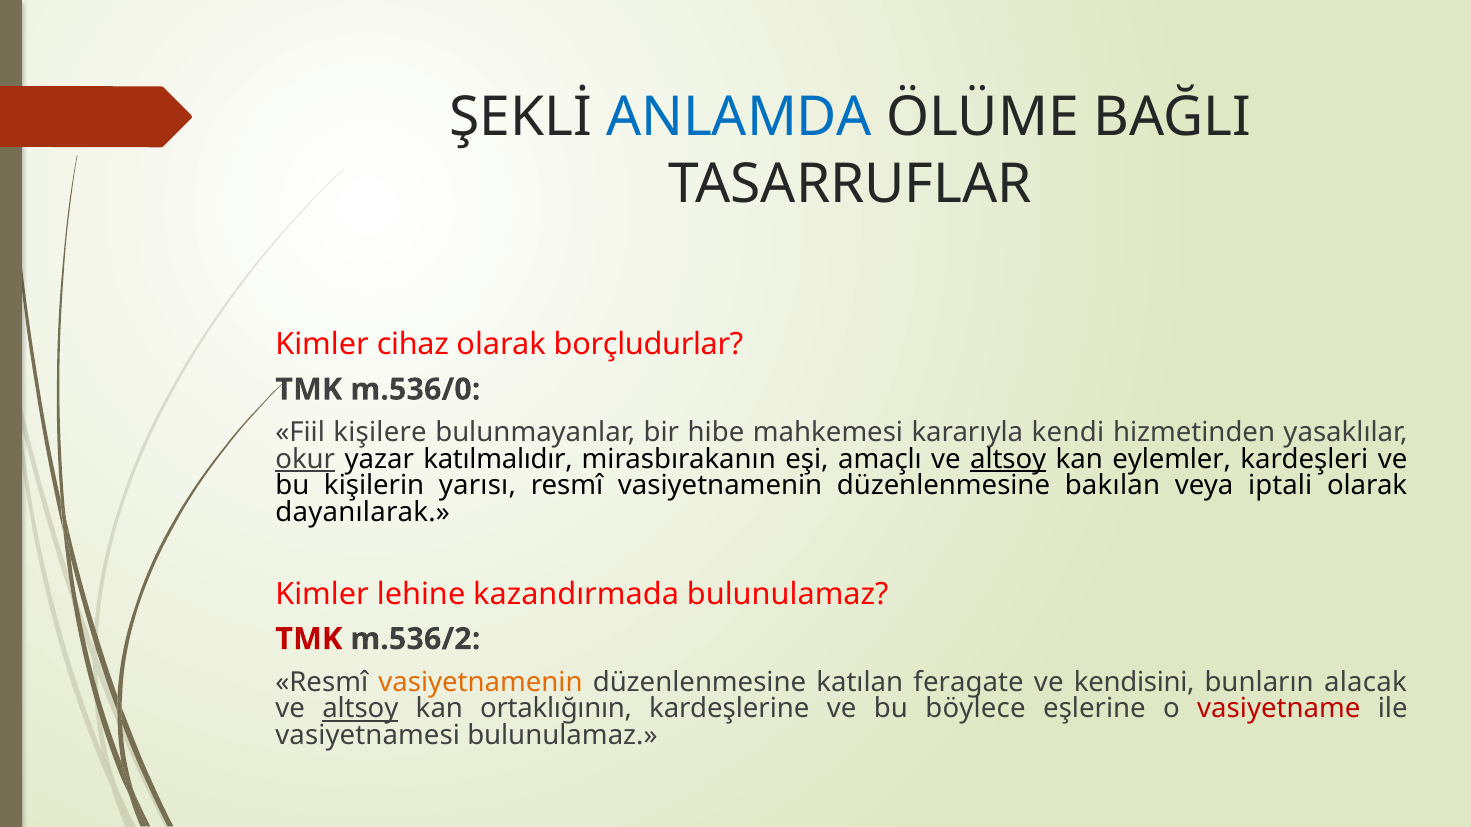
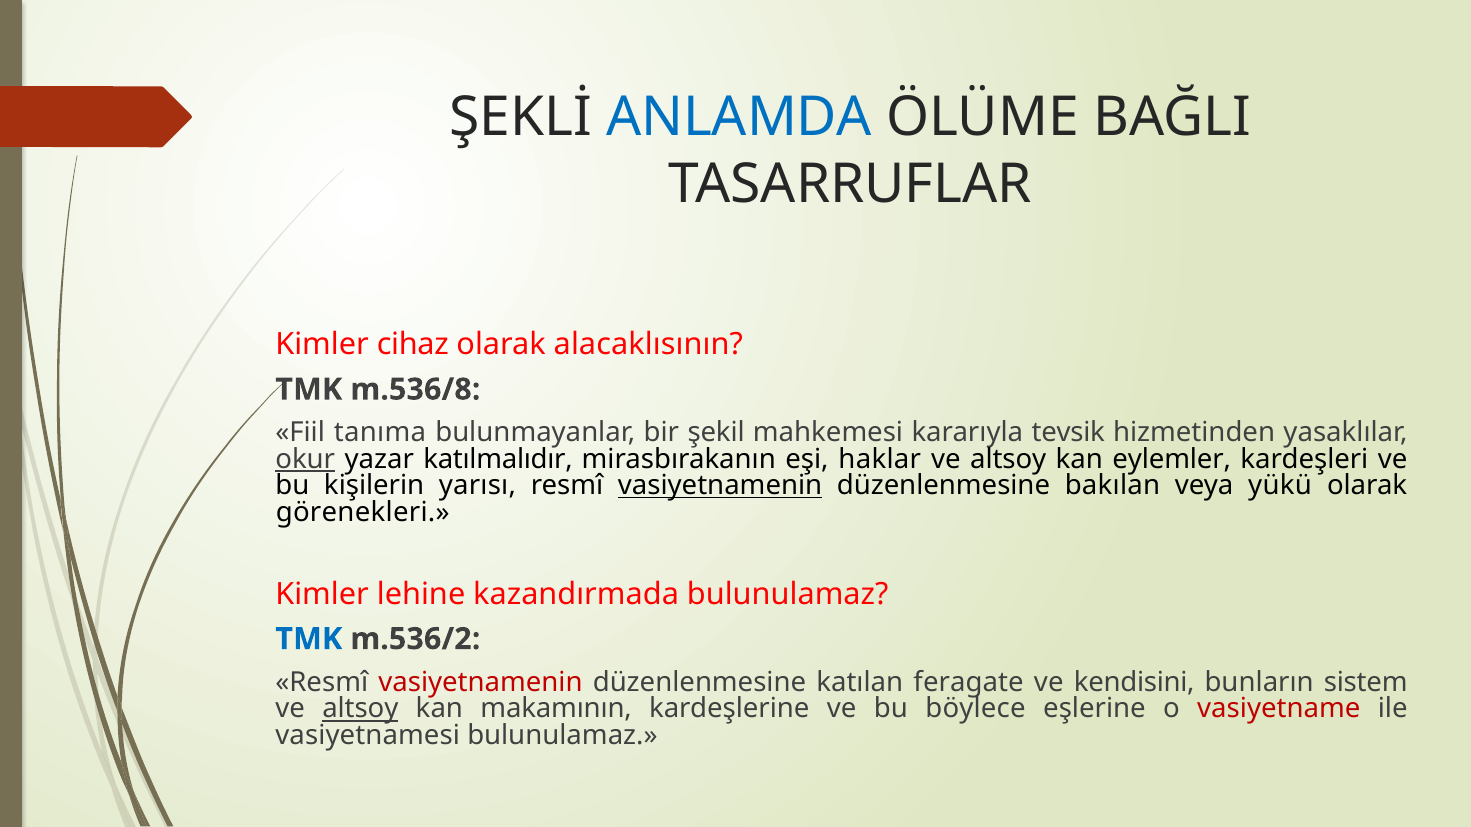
borçludurlar: borçludurlar -> alacaklısının (648, 345)
m.536/0: m.536/0 -> m.536/8 (415, 390)
kişilere: kişilere -> tanıma (380, 433)
hibe: hibe -> şekil (716, 433)
kendi: kendi -> tevsik (1068, 433)
amaçlı: amaçlı -> haklar (880, 460)
altsoy underline: present -> none (1008, 460)
vasiyetnamenin underline: none -> present (720, 486)
iptali: iptali -> yükü (1280, 486)
dayanılarak: dayanılarak -> görenekleri (363, 513)
TMK colour: red -> blue (309, 639)
vasiyetnamenin colour: orange -> red (481, 683)
alacak: alacak -> sistem (1366, 683)
ortaklığının: ortaklığının -> makamının (556, 709)
